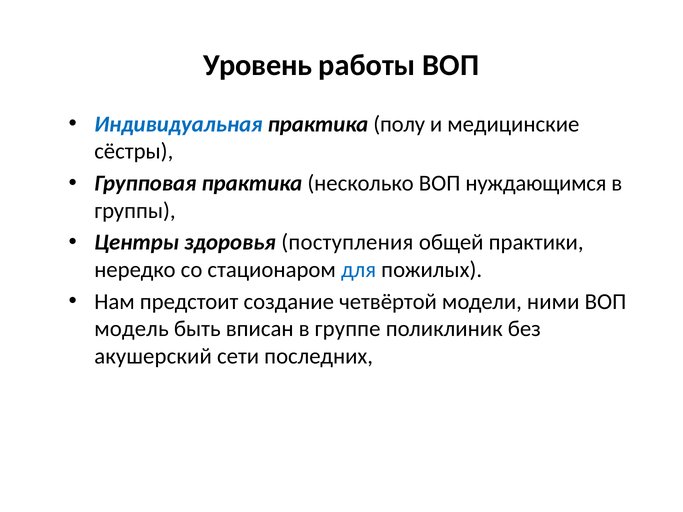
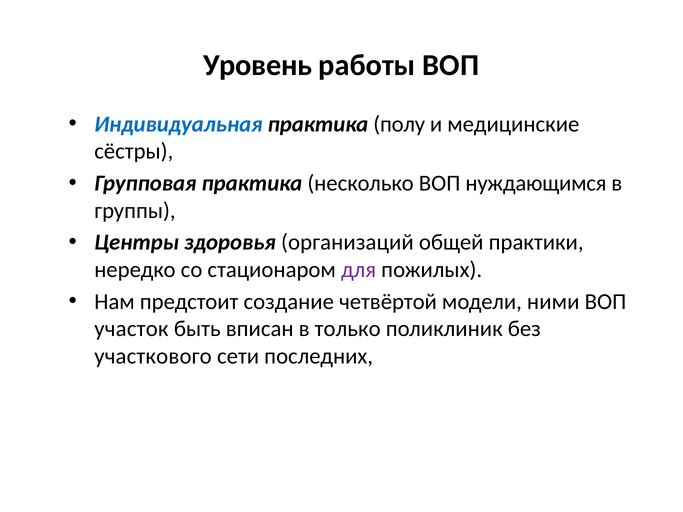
поступления: поступления -> организаций (347, 243)
для colour: blue -> purple (359, 270)
модель: модель -> участок (131, 329)
группе: группе -> только (348, 329)
акушерский: акушерский -> участкового (153, 356)
